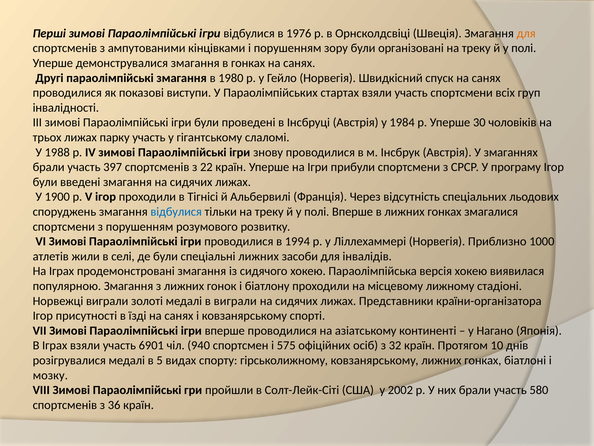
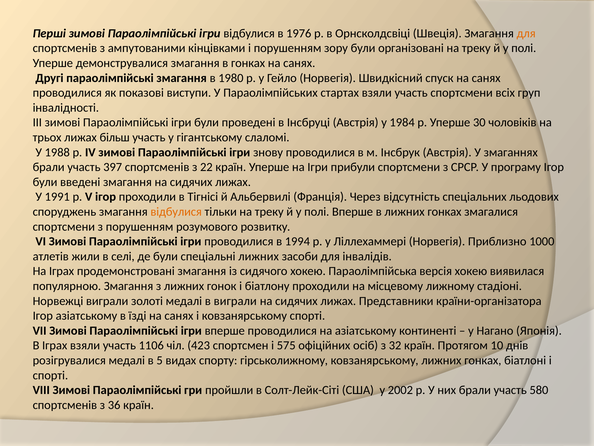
парку: парку -> більш (115, 137)
1900: 1900 -> 1991 (57, 197)
відбулися colour: blue -> orange (176, 212)
Ігор присутності: присутності -> азіатському (86, 315)
6901: 6901 -> 1106 (151, 345)
940: 940 -> 423 (199, 345)
мозку: мозку -> спорті (50, 375)
